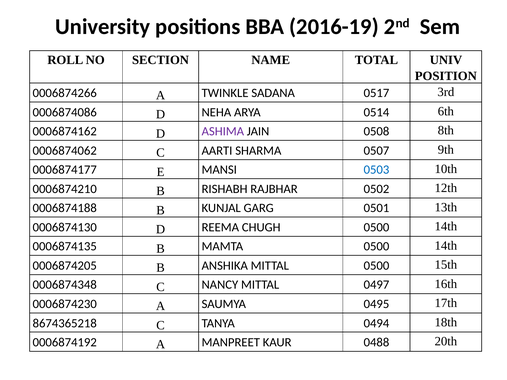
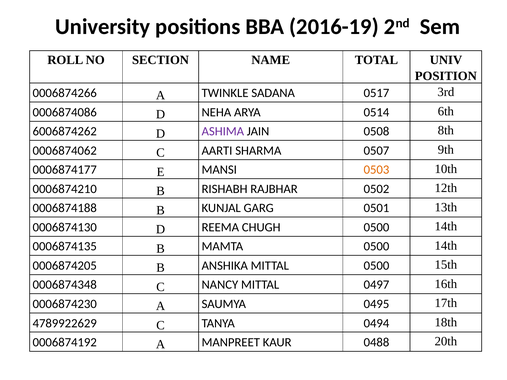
0006874162: 0006874162 -> 6006874262 (65, 132)
0503 colour: blue -> orange (376, 170)
8674365218: 8674365218 -> 4789922629 (65, 323)
